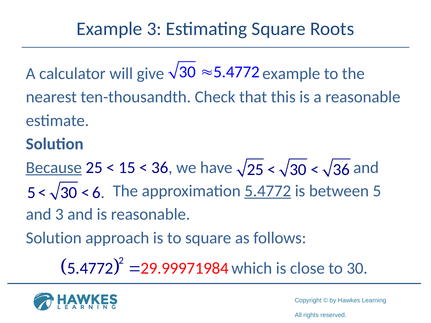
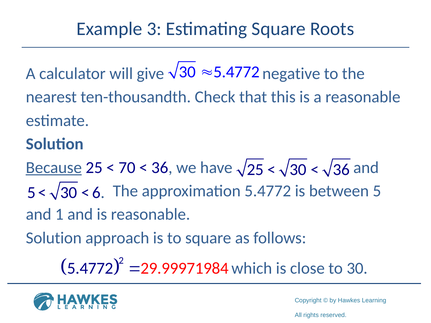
give example: example -> negative (291, 74)
15: 15 -> 70 (127, 168)
5.4772 underline: present -> none (268, 191)
and 3: 3 -> 1 (59, 215)
